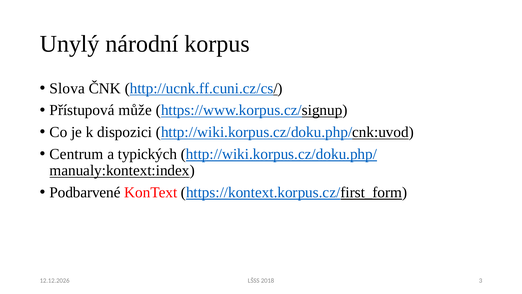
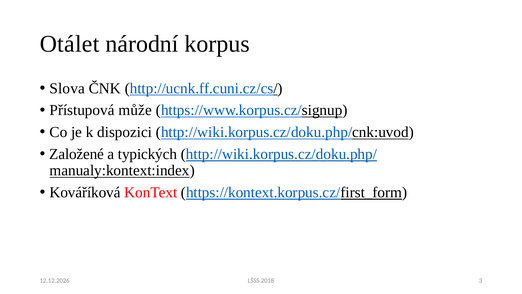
Unylý: Unylý -> Otálet (70, 44)
Centrum: Centrum -> Založené (77, 154)
Podbarvené: Podbarvené -> Kováříková (85, 192)
